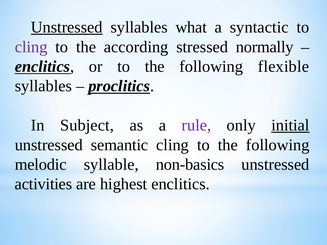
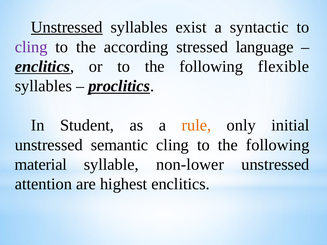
what: what -> exist (191, 27)
normally: normally -> language (265, 47)
Subject: Subject -> Student (87, 125)
rule colour: purple -> orange (196, 125)
initial underline: present -> none (290, 125)
melodic: melodic -> material (41, 165)
non-basics: non-basics -> non-lower (190, 165)
activities: activities -> attention (43, 184)
